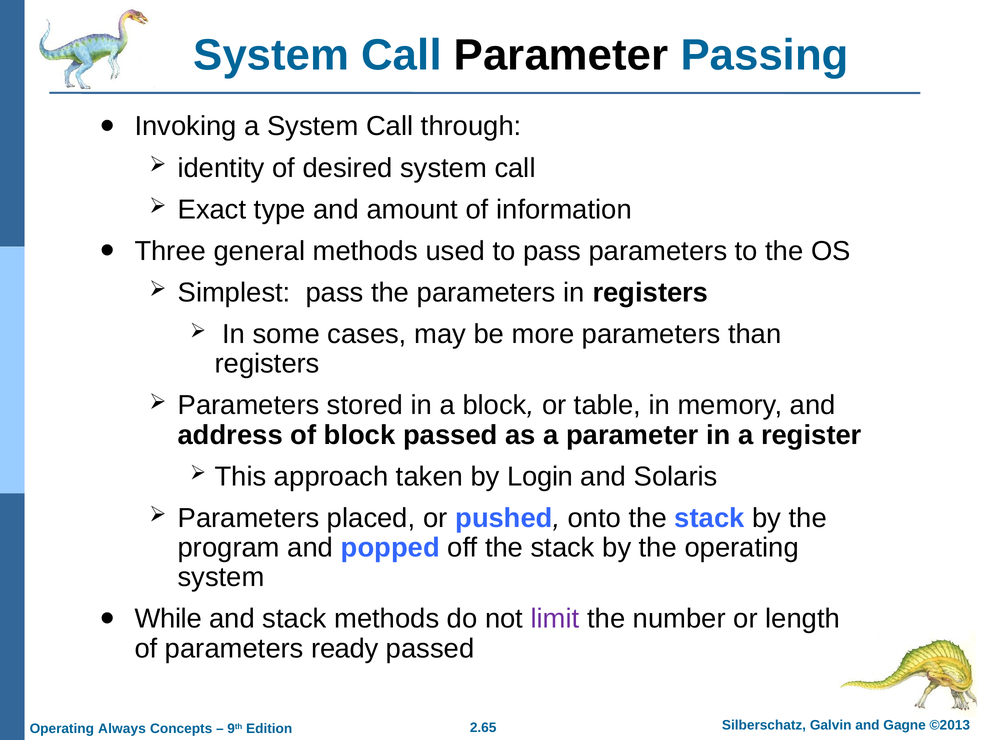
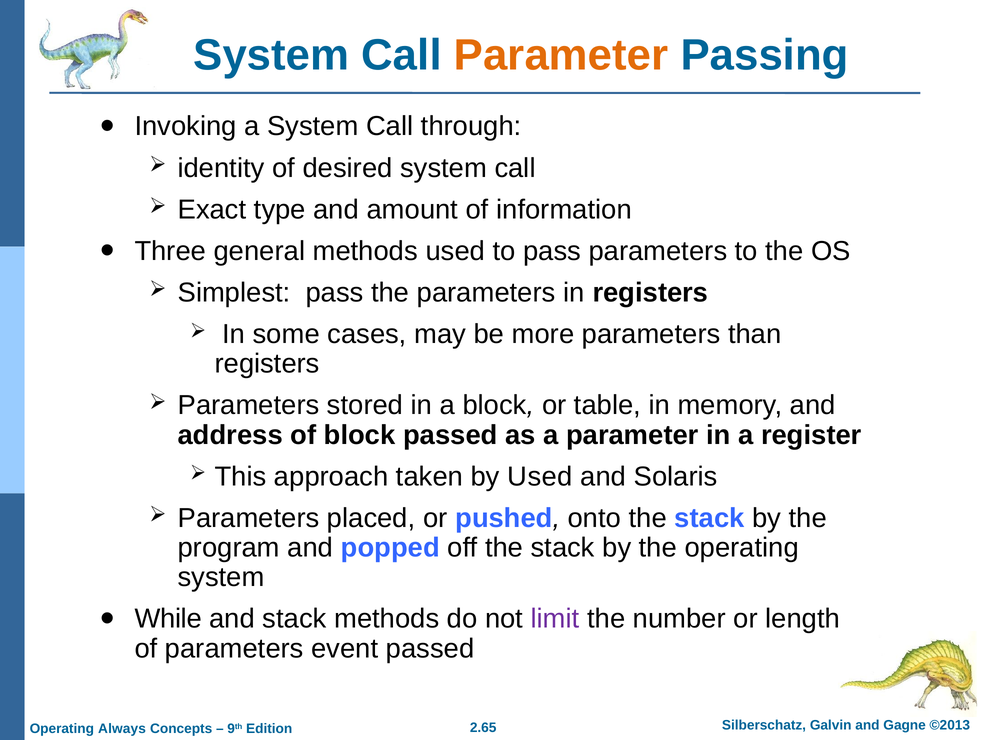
Parameter colour: black -> orange (561, 55)
by Login: Login -> Used (540, 476)
ready: ready -> event (345, 648)
